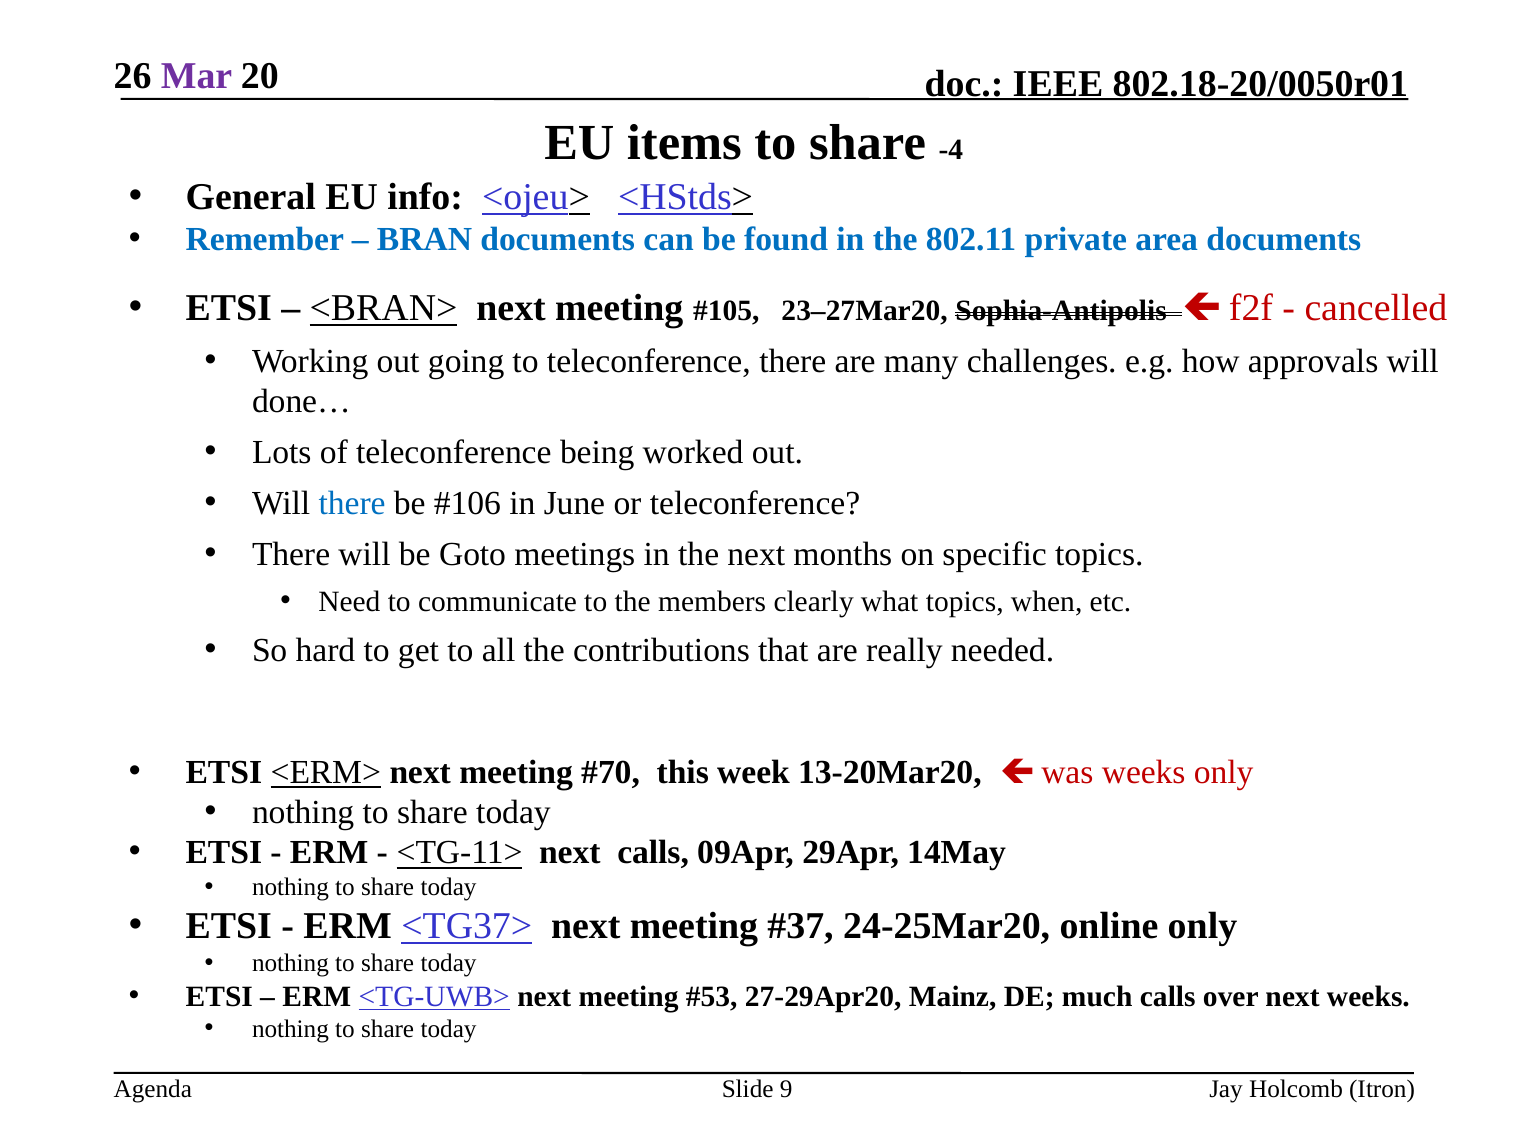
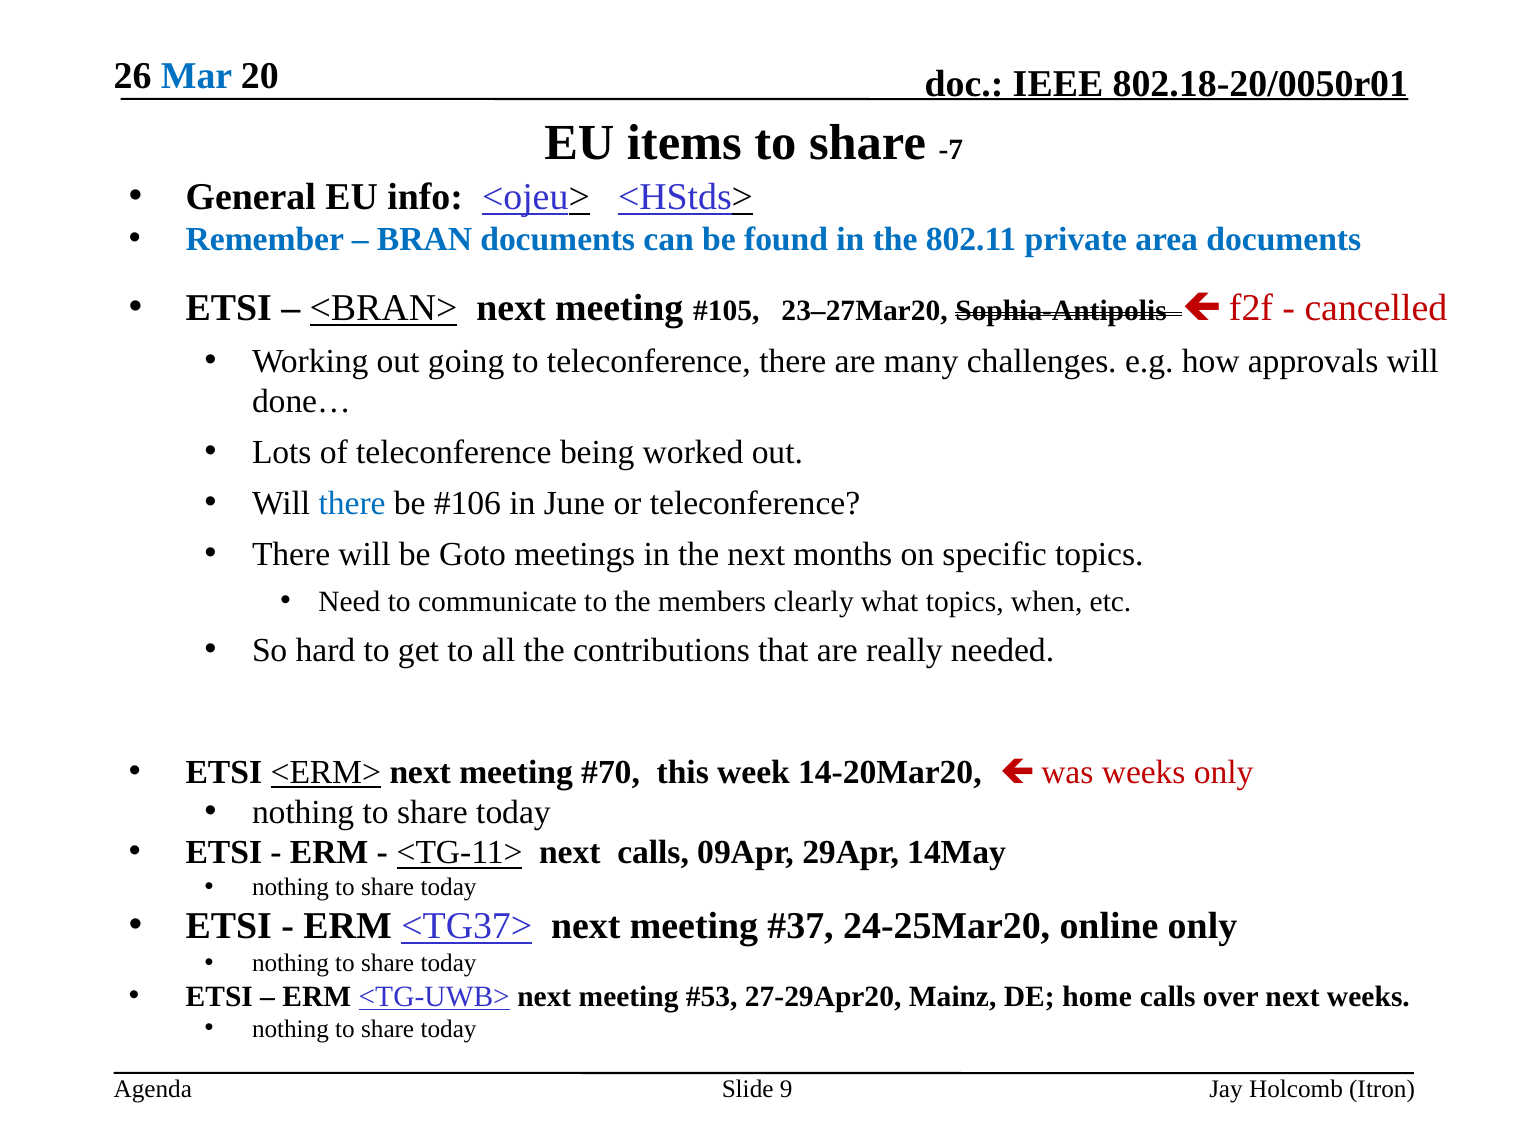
Mar colour: purple -> blue (197, 76)
-4: -4 -> -7 (951, 150)
13-20Mar20: 13-20Mar20 -> 14-20Mar20 (890, 772)
much: much -> home (1097, 996)
